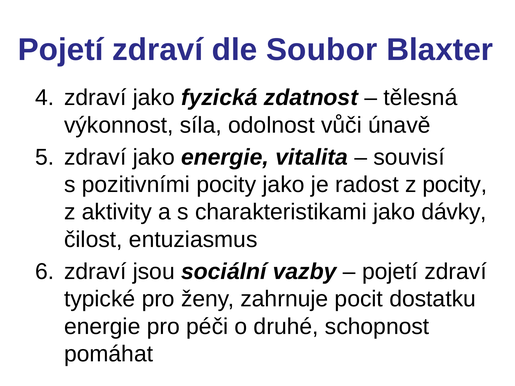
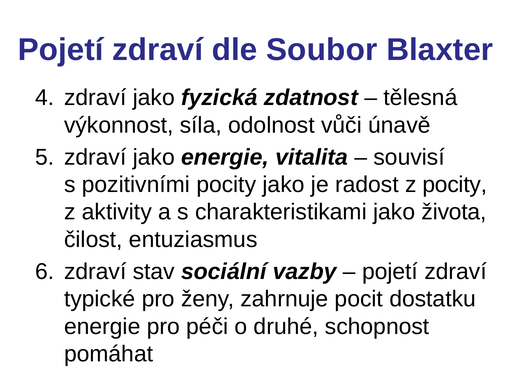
dávky: dávky -> života (454, 212)
jsou: jsou -> stav (154, 272)
